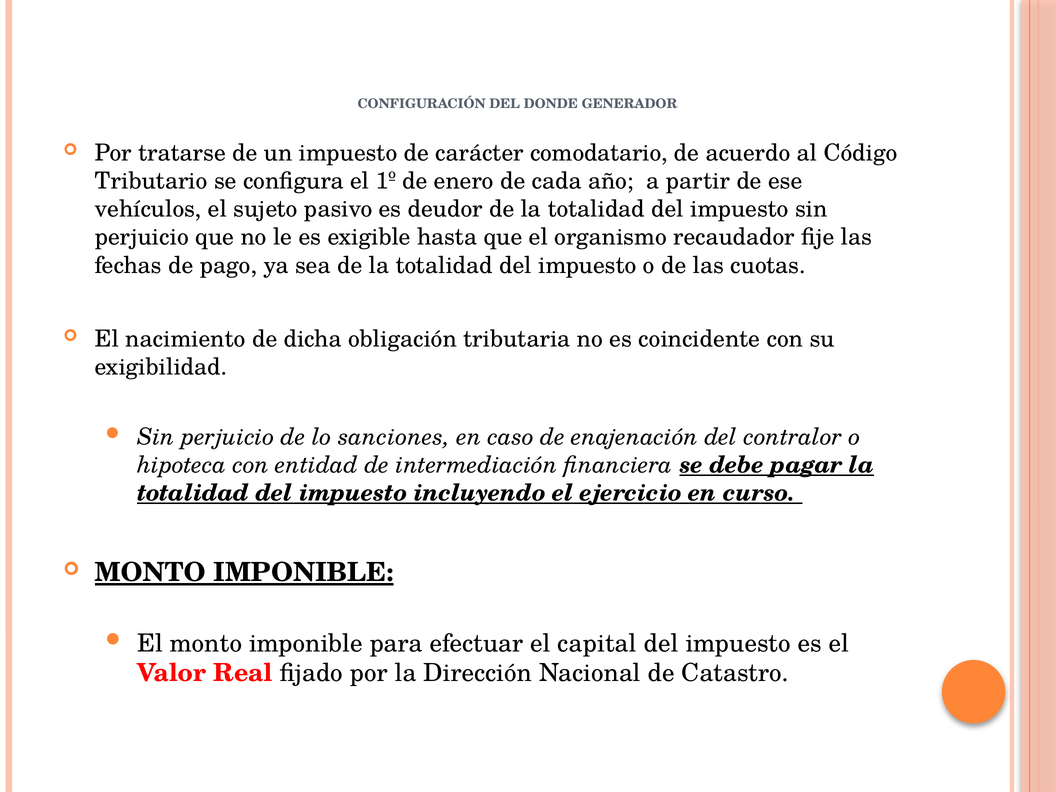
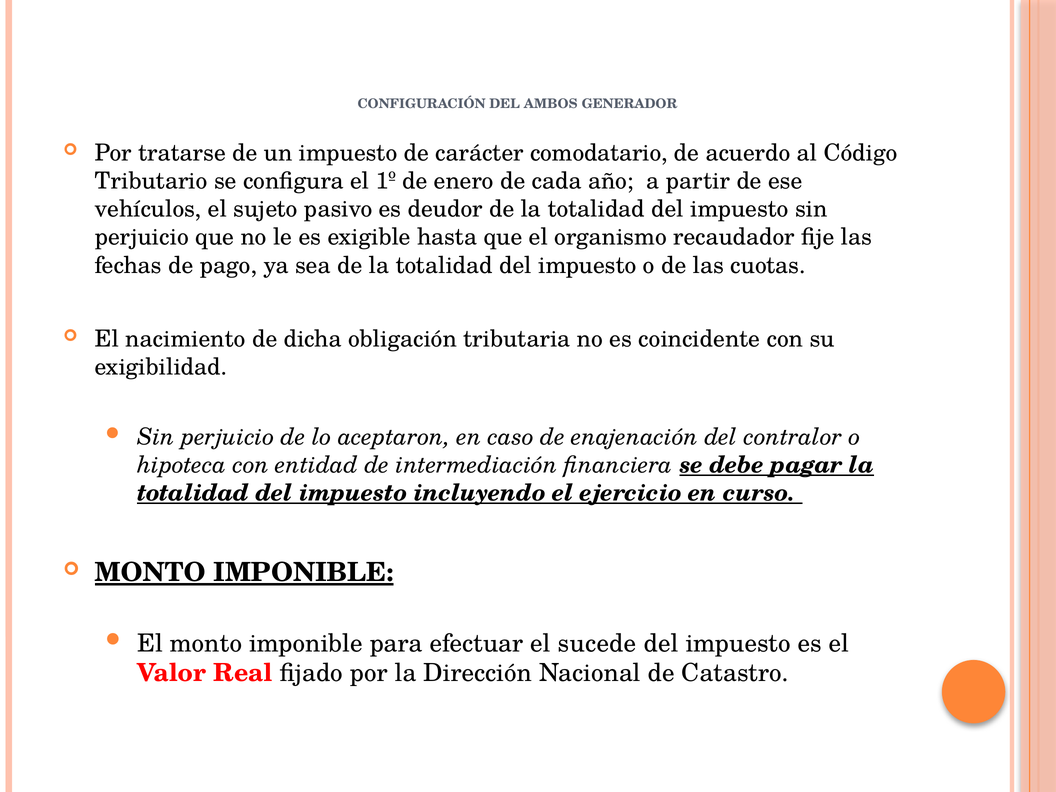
DONDE: DONDE -> AMBOS (551, 104)
sanciones: sanciones -> aceptaron (394, 437)
capital: capital -> sucede (597, 643)
